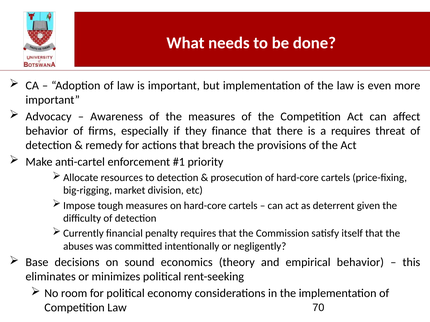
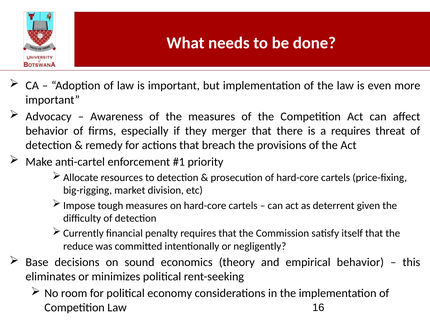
finance: finance -> merger (229, 131)
abuses: abuses -> reduce (78, 247)
70: 70 -> 16 (318, 308)
